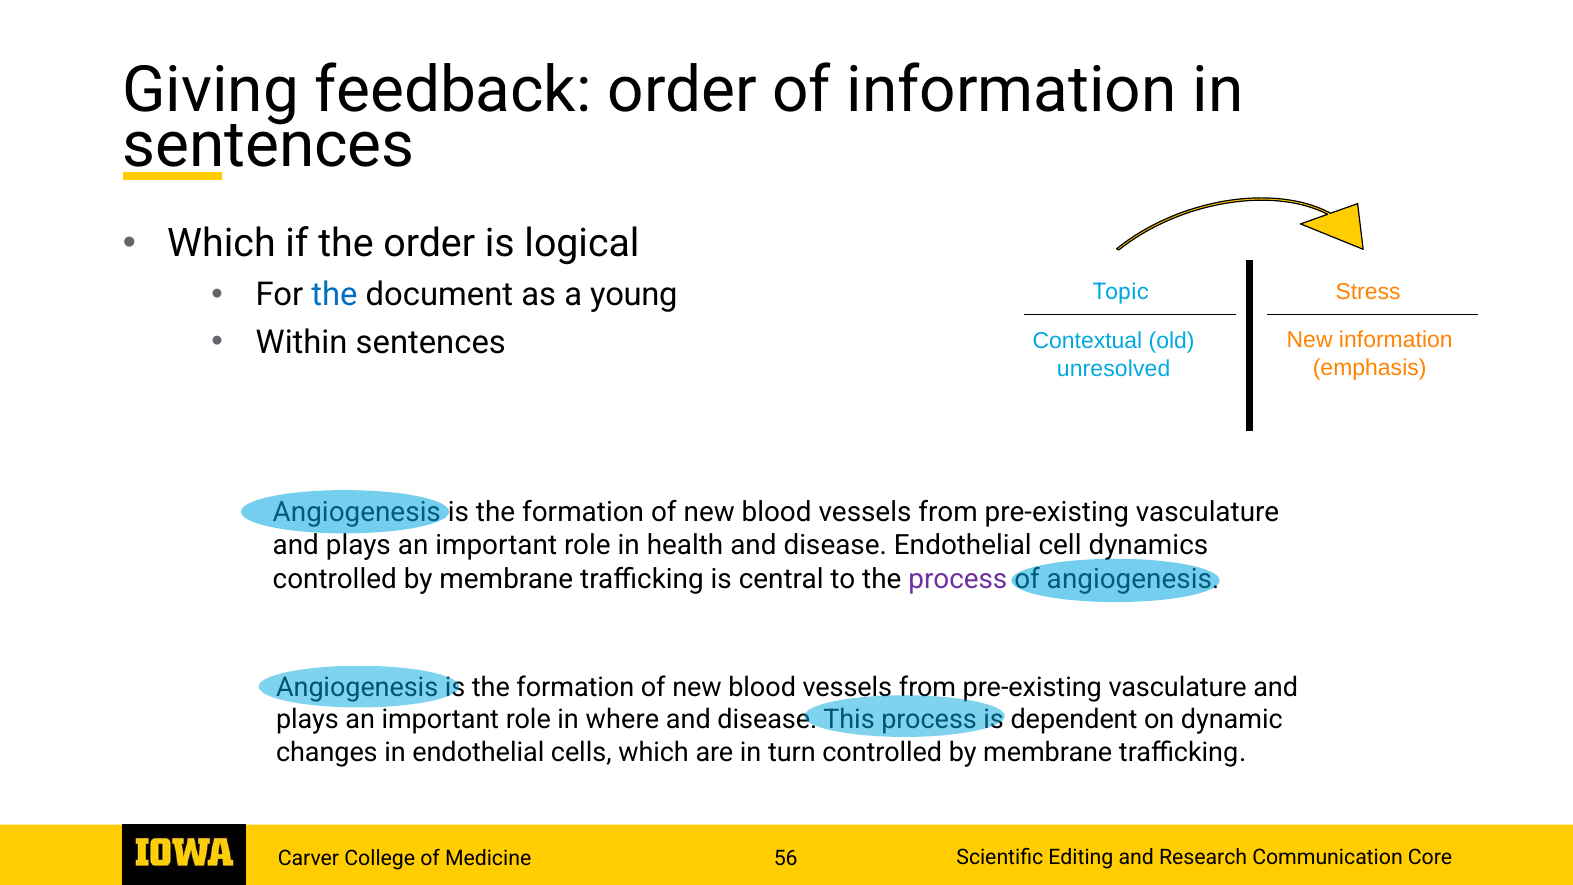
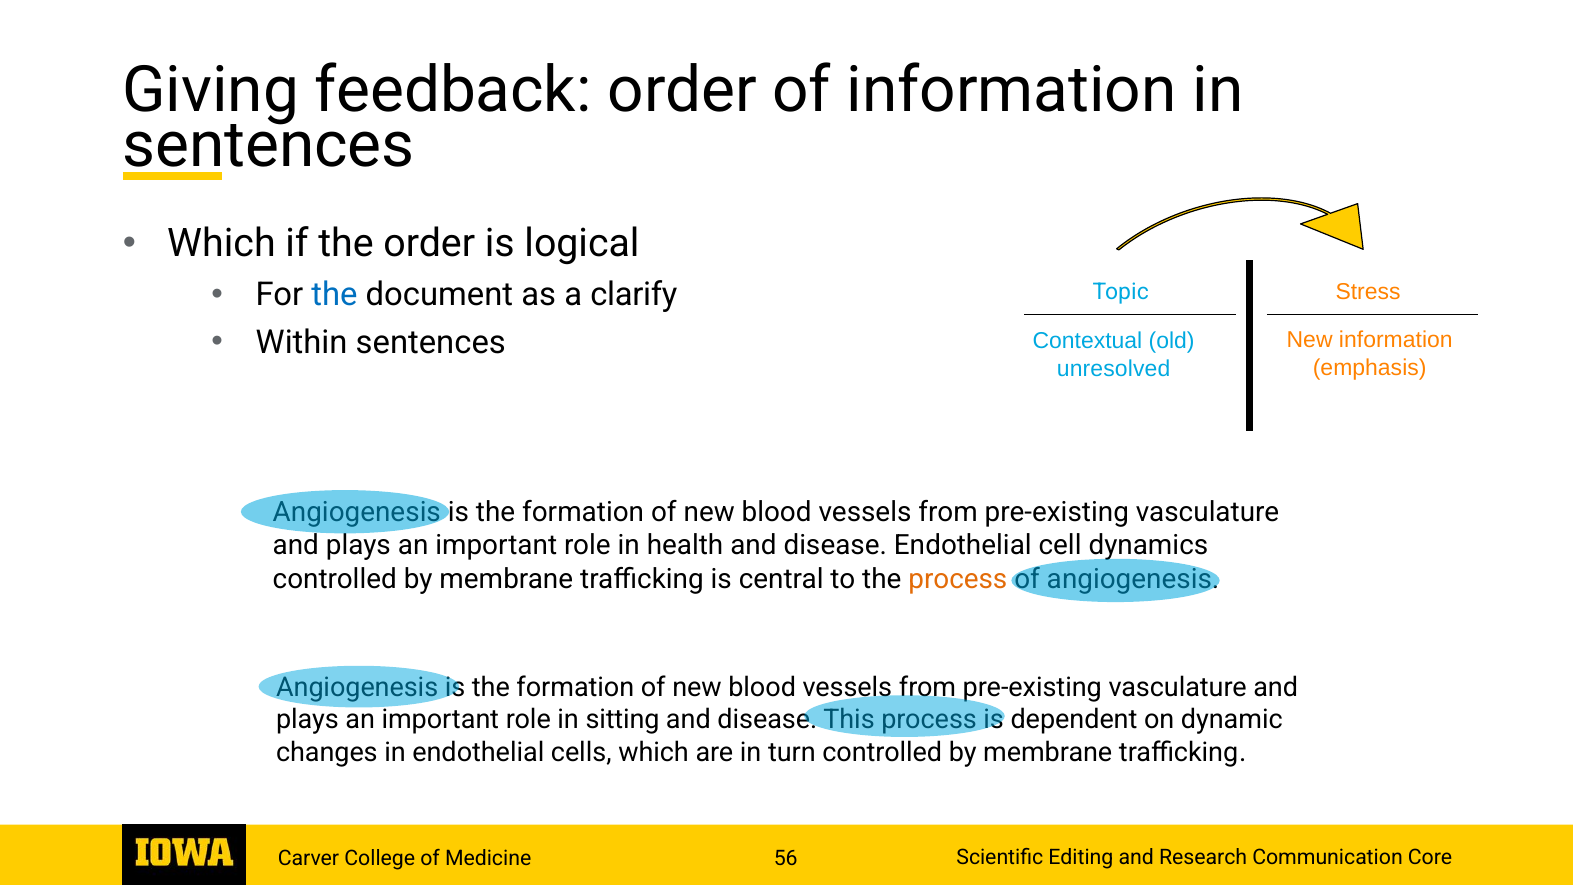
young: young -> clarify (634, 295)
process colour: purple -> orange (958, 579)
where: where -> sitting (623, 719)
